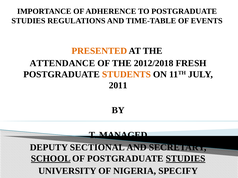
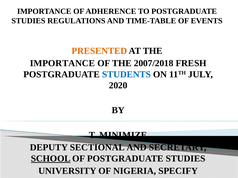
ATTENDANCE: ATTENDANCE -> IMPORTANCE (62, 63)
2012/2018: 2012/2018 -> 2007/2018 (154, 63)
STUDENTS colour: orange -> blue (126, 75)
2011: 2011 -> 2020 (118, 86)
MANAGED: MANAGED -> MINIMIZE (123, 135)
STUDIES underline: present -> none (186, 159)
